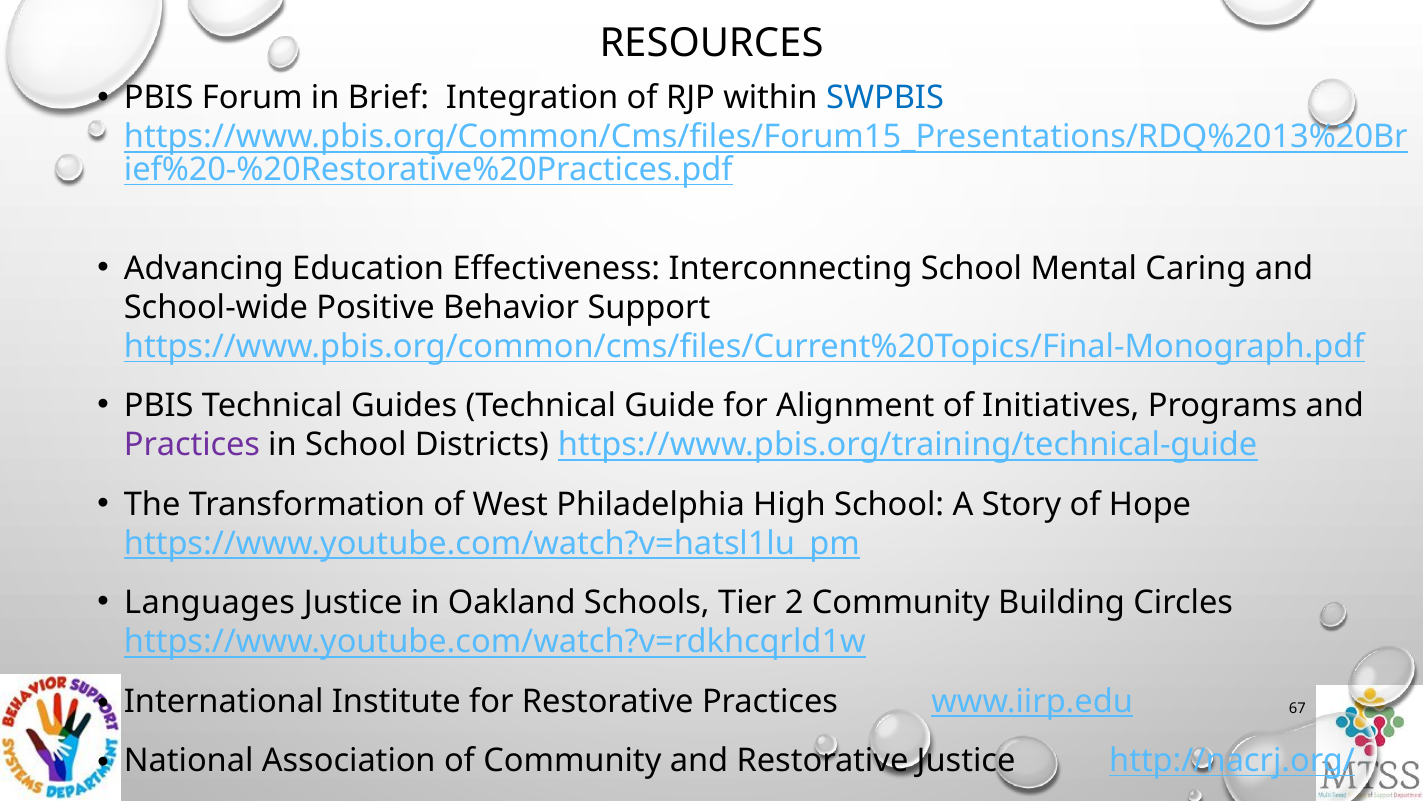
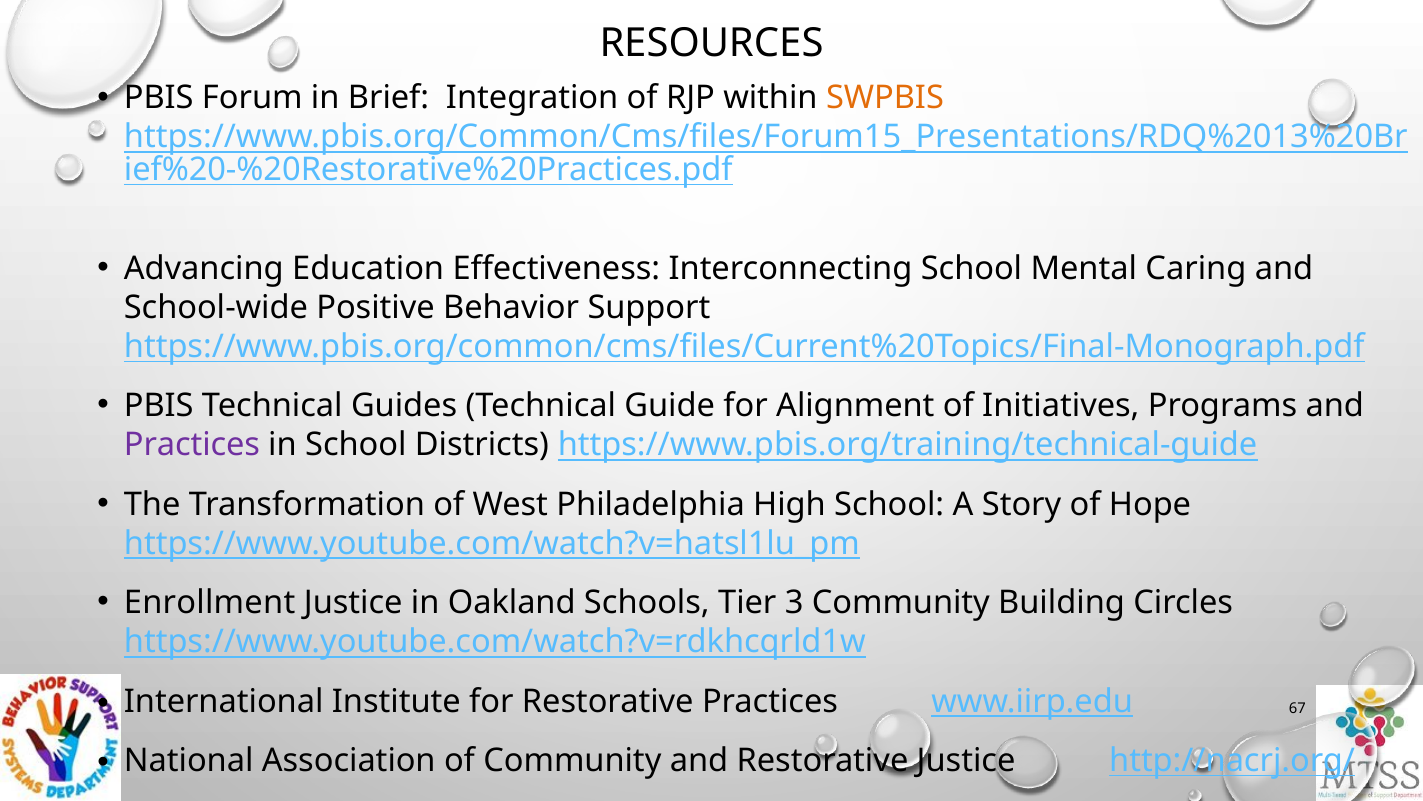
SWPBIS colour: blue -> orange (885, 98)
Languages: Languages -> Enrollment (210, 602)
2: 2 -> 3 (794, 602)
